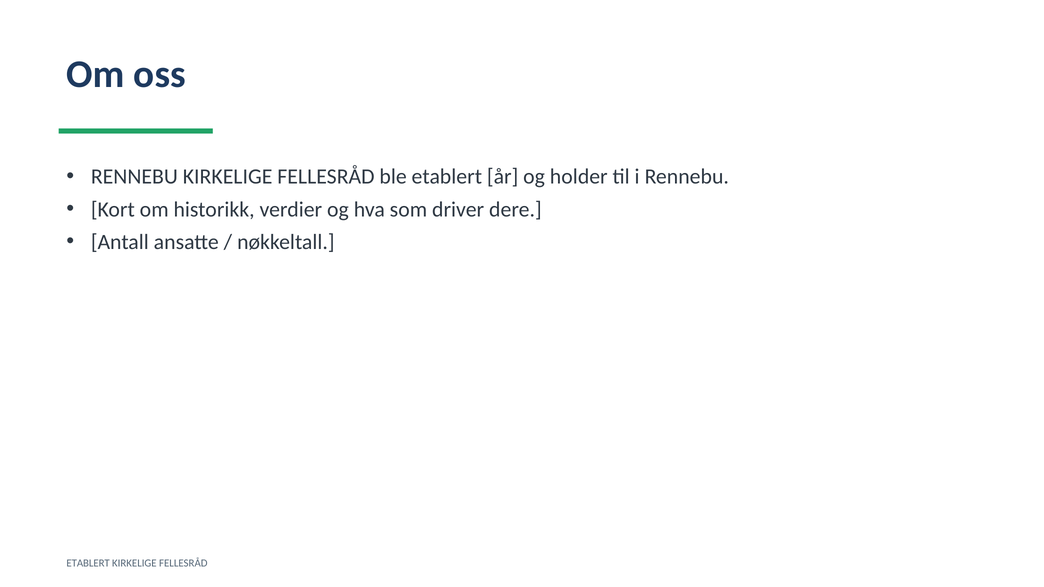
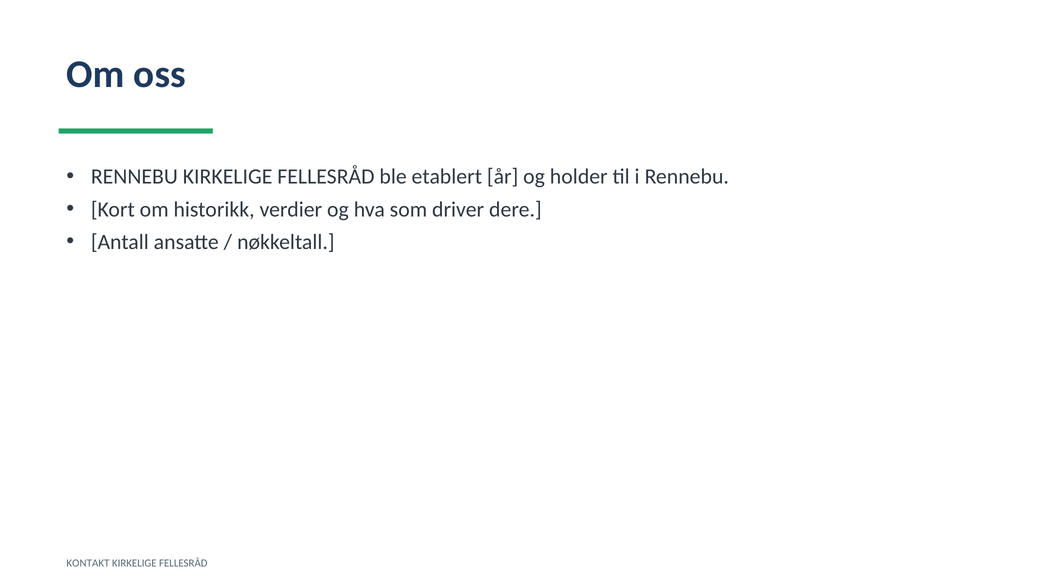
ETABLERT: ETABLERT -> KONTAKT (88, 563)
